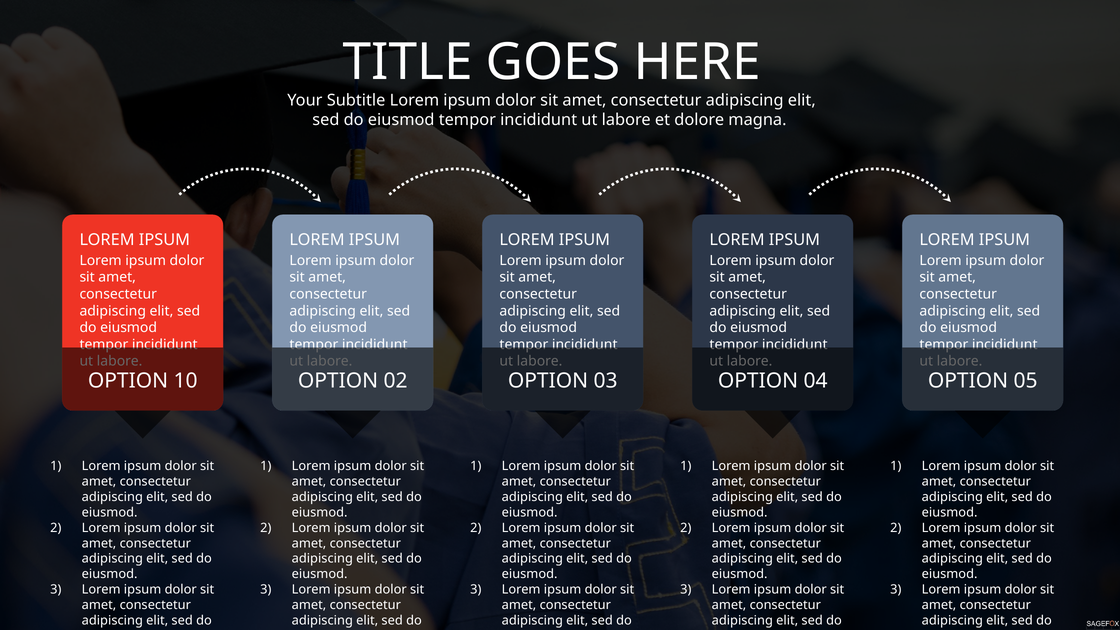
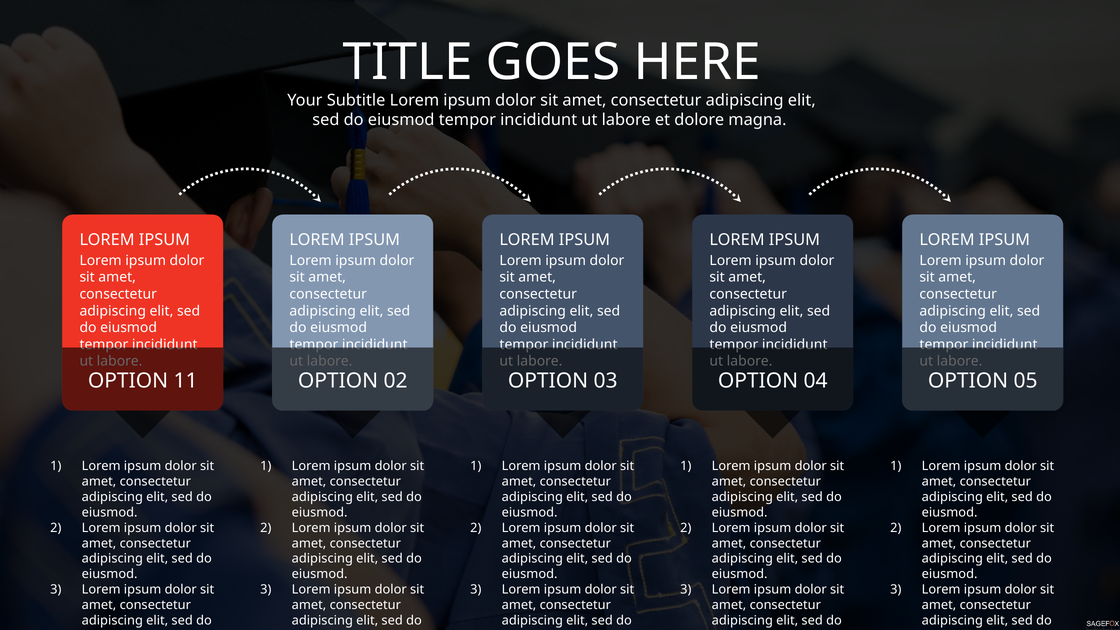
10: 10 -> 11 (186, 381)
